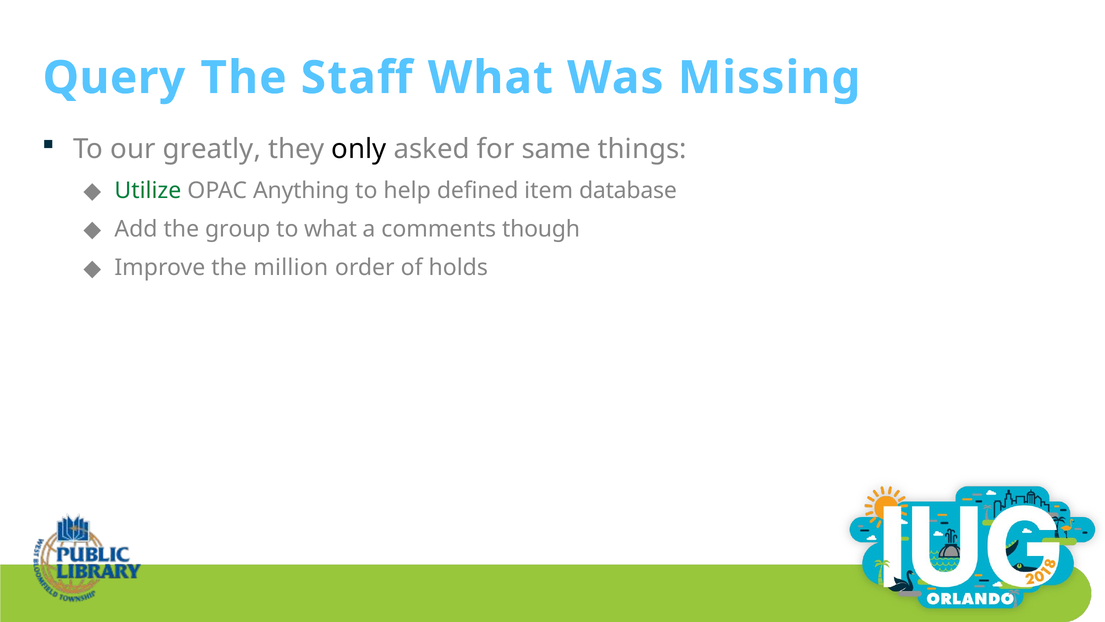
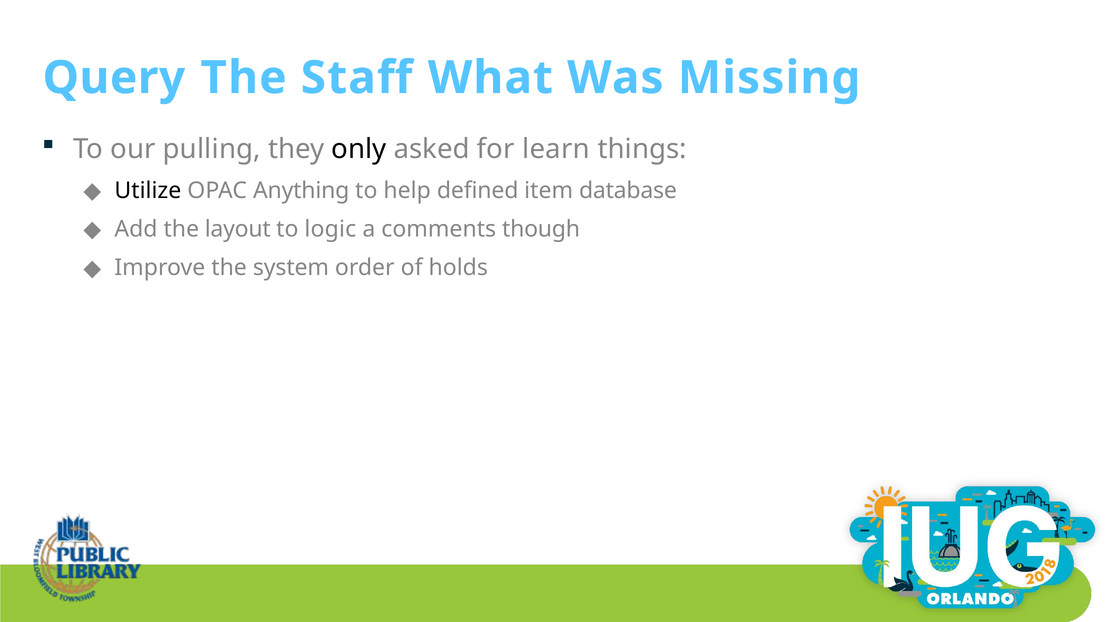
greatly: greatly -> pulling (212, 149)
same: same -> learn (556, 149)
Utilize colour: green -> black (148, 190)
group: group -> layout (238, 229)
to what: what -> logic (330, 229)
million: million -> system (291, 268)
